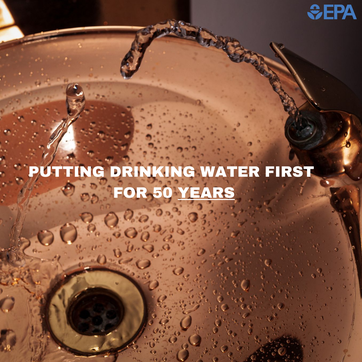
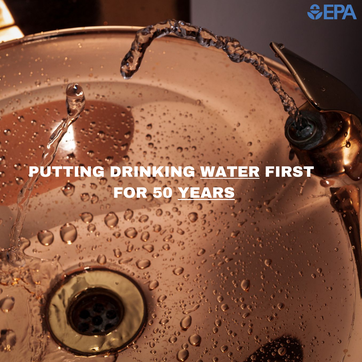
WATER underline: none -> present (230, 172)
